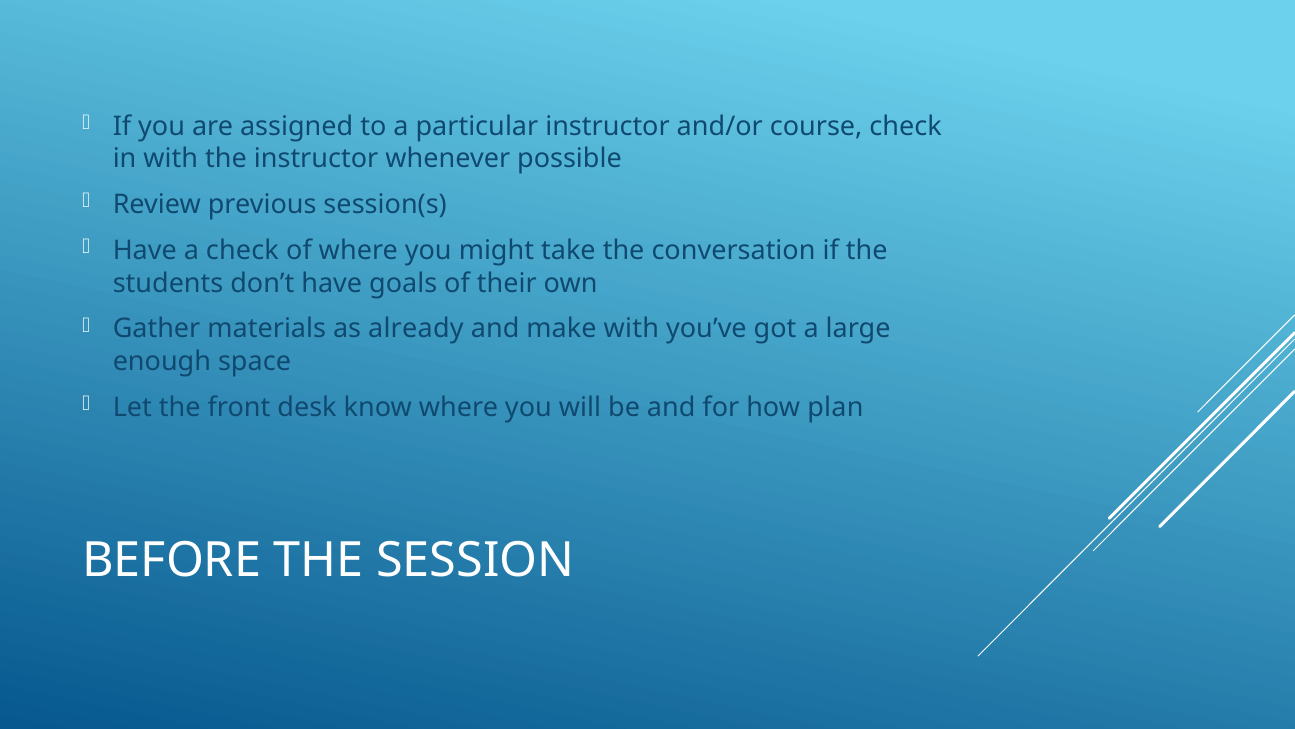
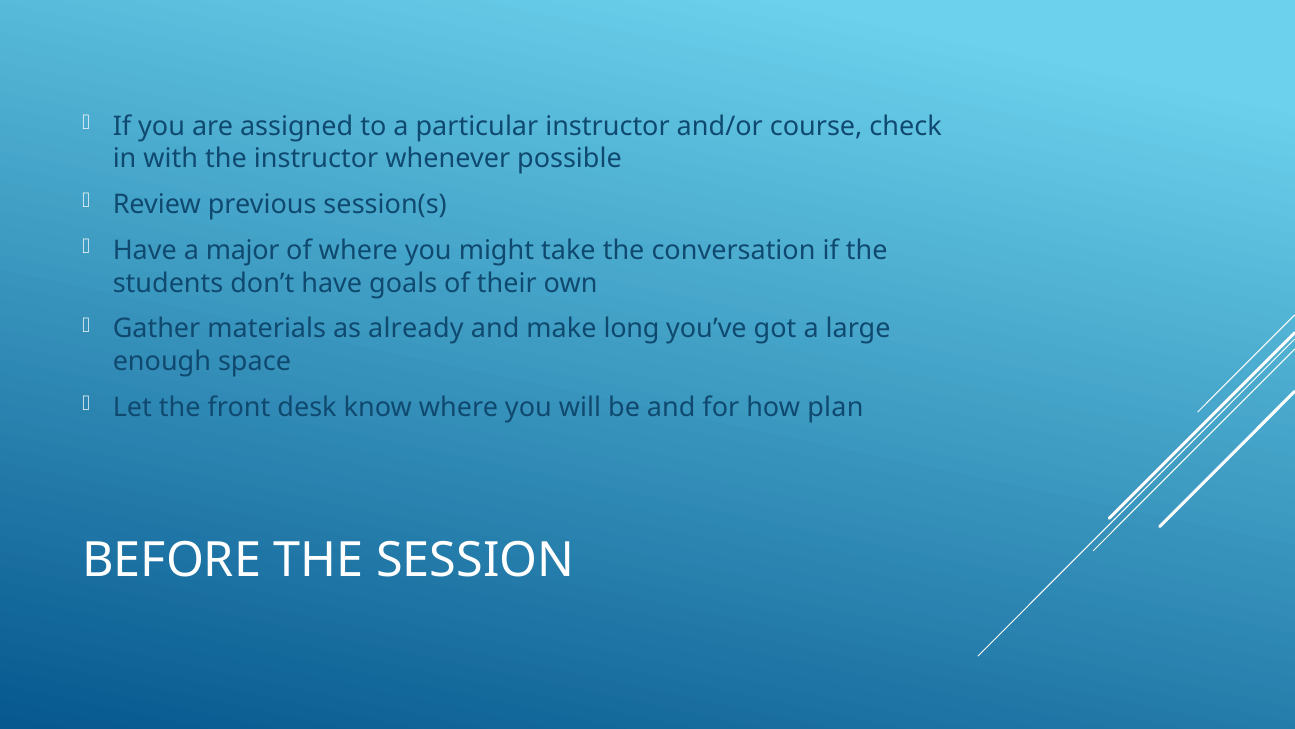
a check: check -> major (243, 250)
make with: with -> long (632, 329)
